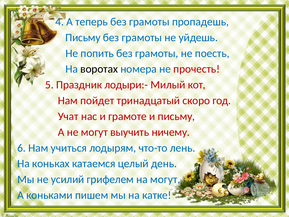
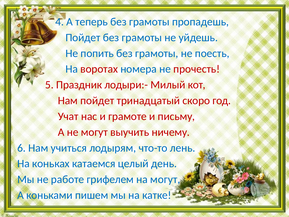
Письму: Письму -> Пойдет (83, 37)
воротах colour: black -> red (99, 69)
усилий: усилий -> работе (68, 179)
